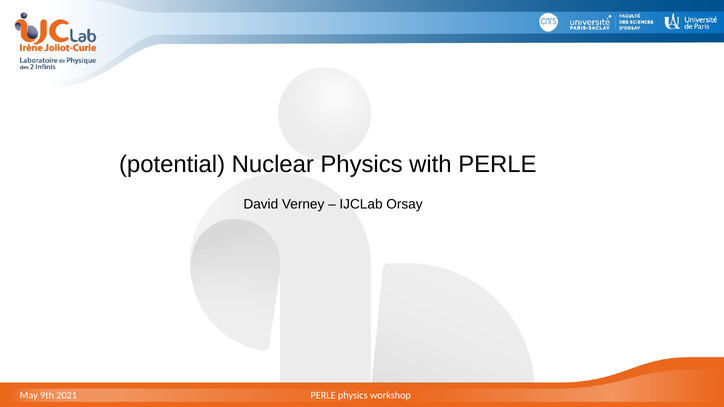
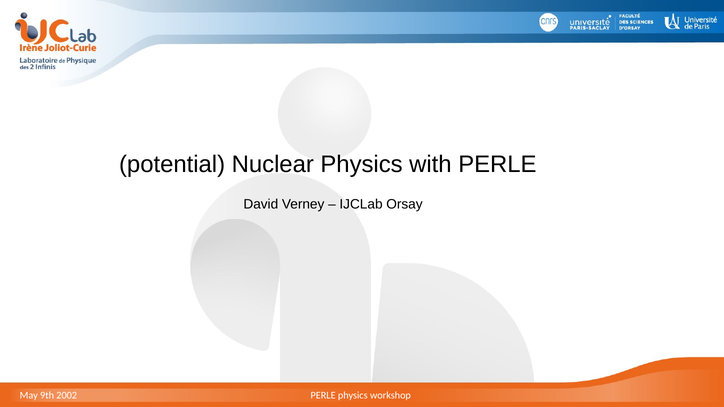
2021: 2021 -> 2002 (67, 396)
